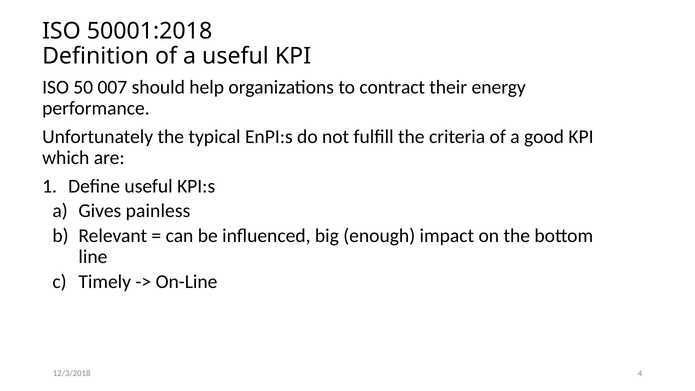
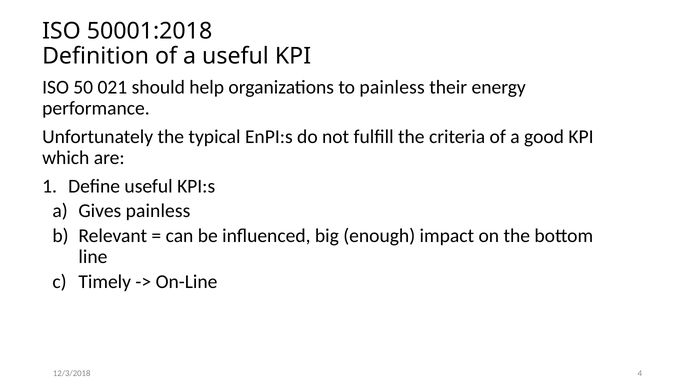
007: 007 -> 021 (112, 87)
to contract: contract -> painless (392, 87)
